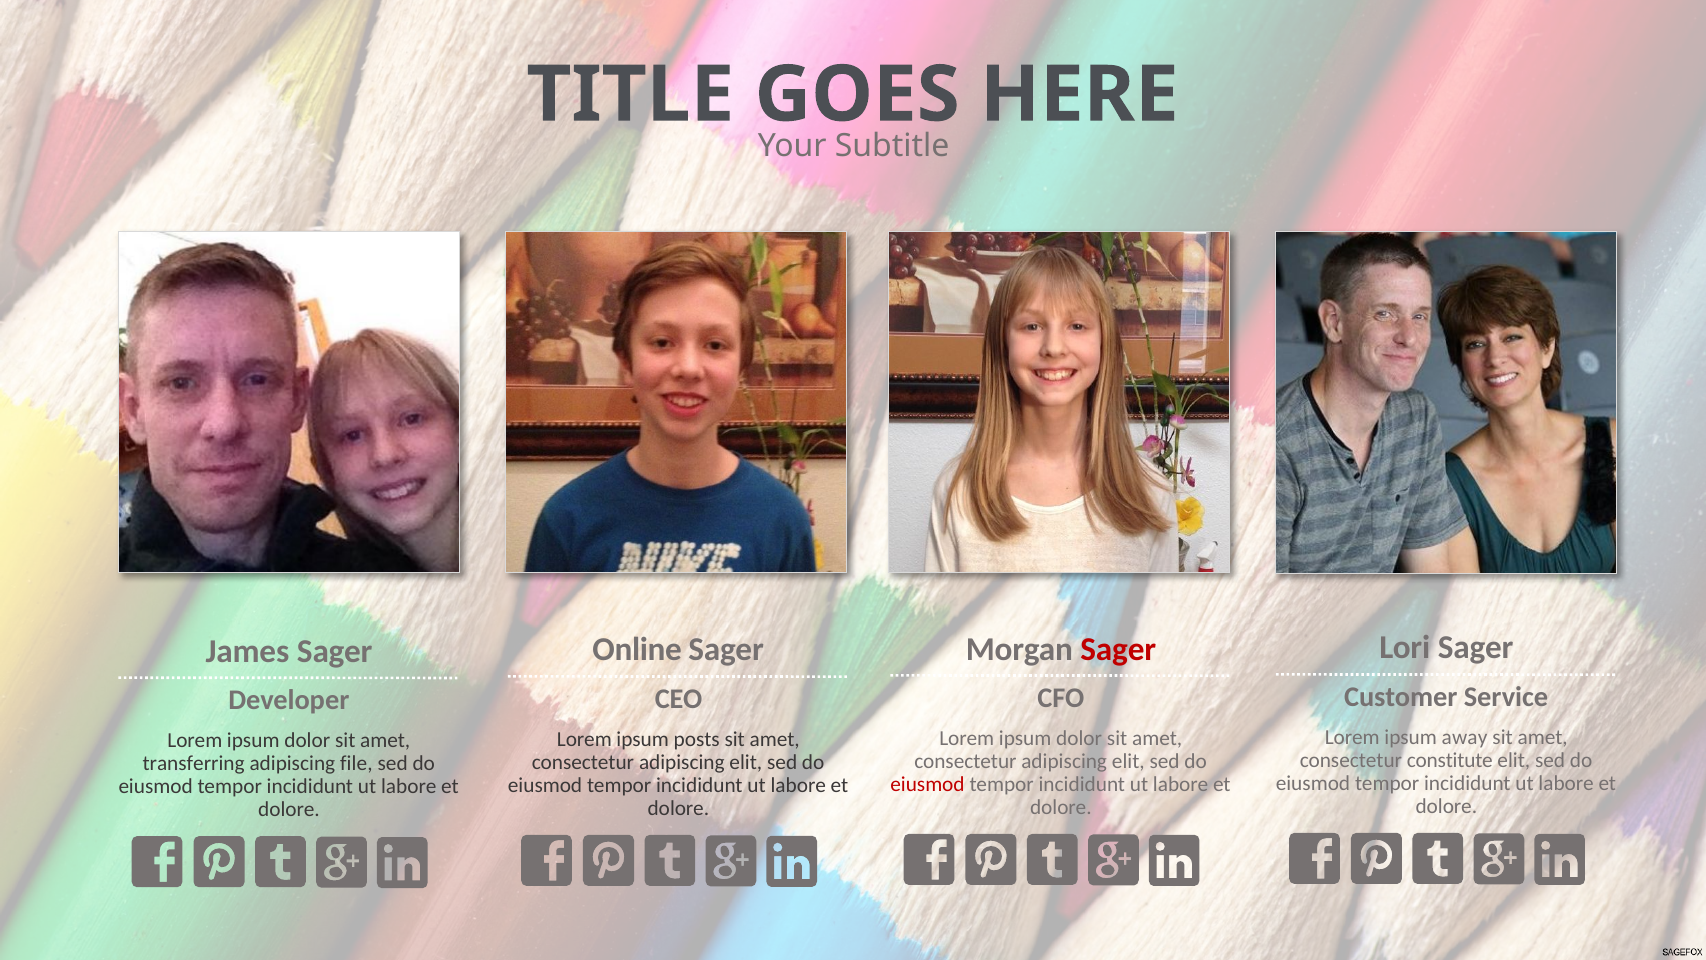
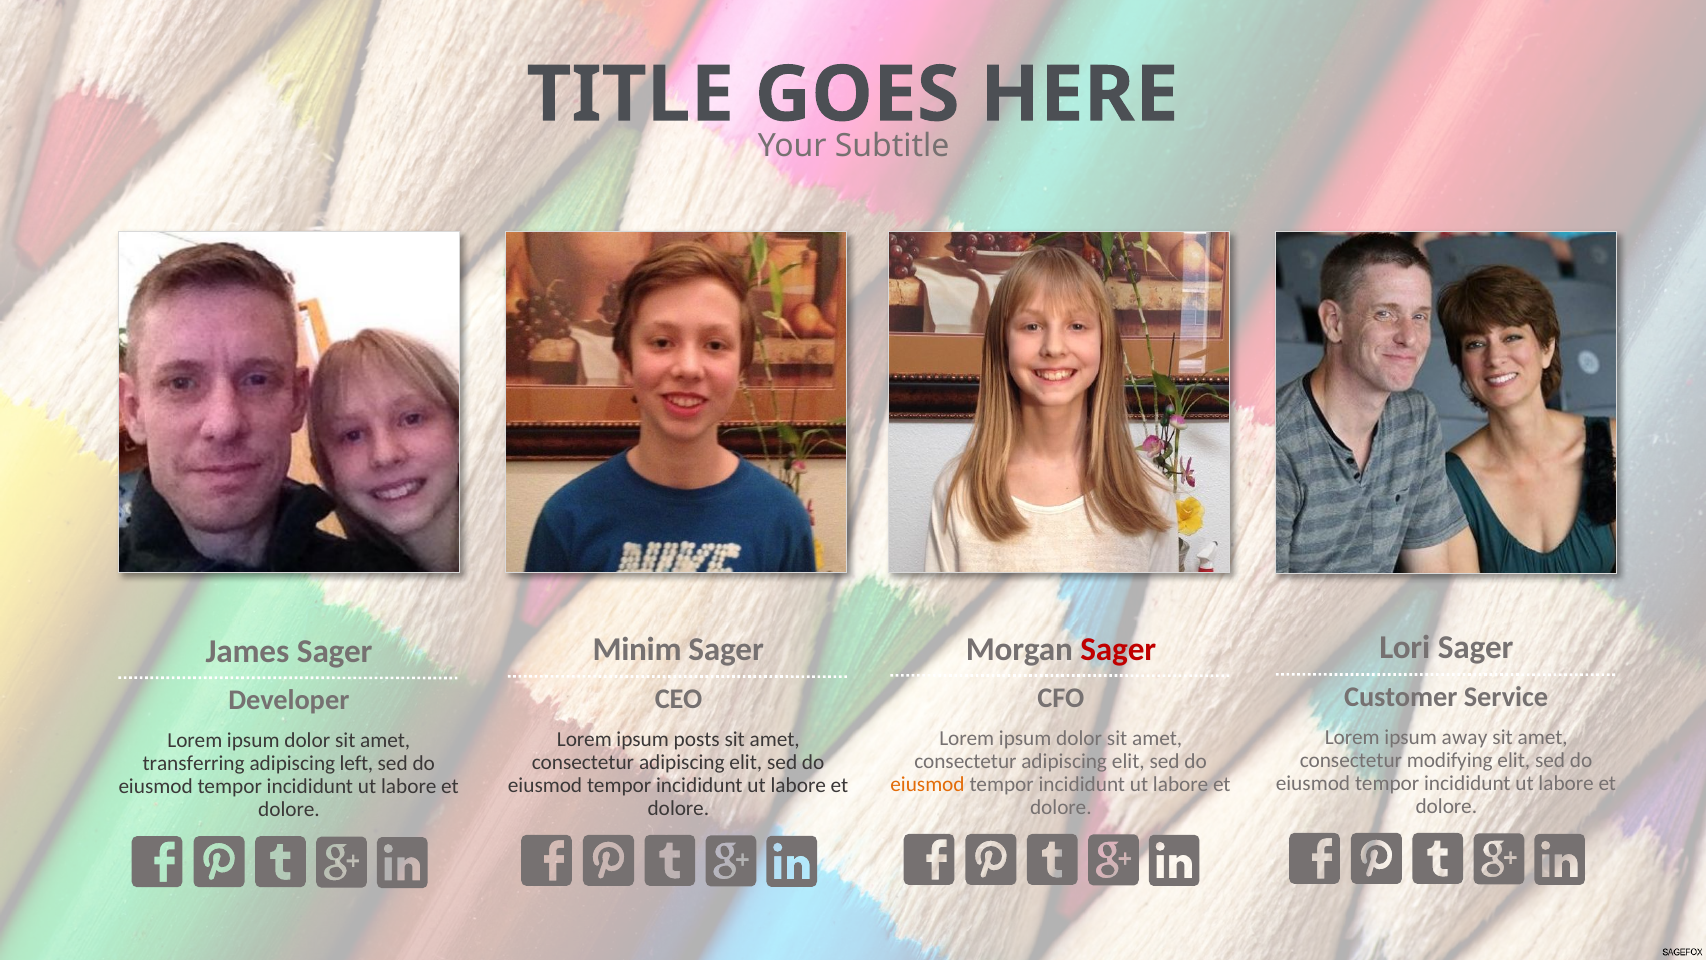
Online: Online -> Minim (637, 650)
constitute: constitute -> modifying (1450, 760)
file: file -> left (357, 763)
eiusmod colour: red -> orange (928, 784)
